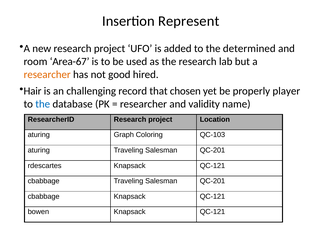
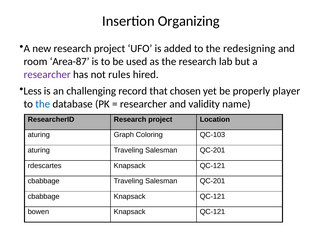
Represent: Represent -> Organizing (189, 21)
determined: determined -> redesigning (249, 48)
Area-67: Area-67 -> Area-87 (70, 61)
researcher colour: orange -> purple (47, 74)
good: good -> rules (119, 74)
Hair: Hair -> Less (33, 91)
